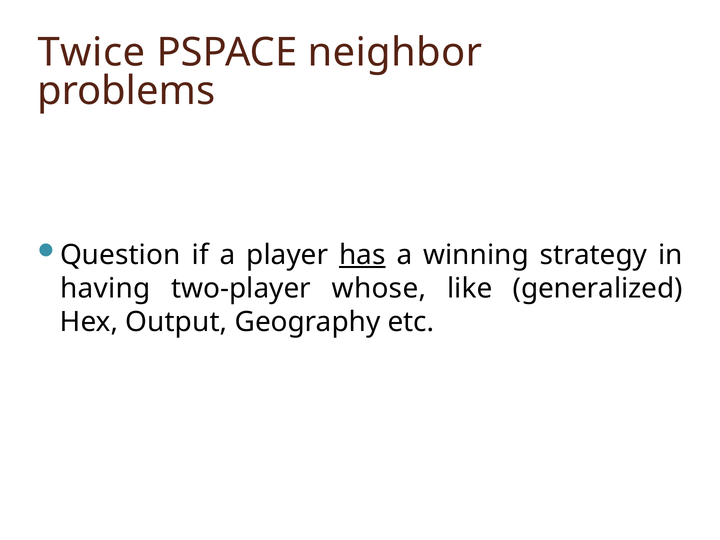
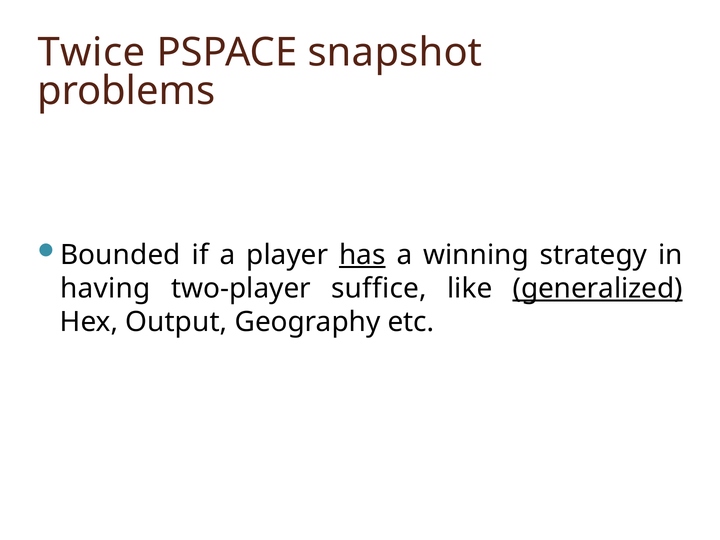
neighbor: neighbor -> snapshot (395, 53)
Question: Question -> Bounded (120, 255)
whose: whose -> suffice (379, 288)
generalized underline: none -> present (598, 288)
